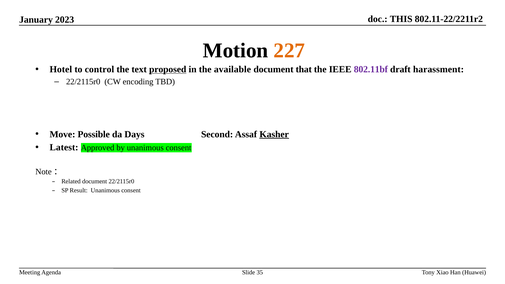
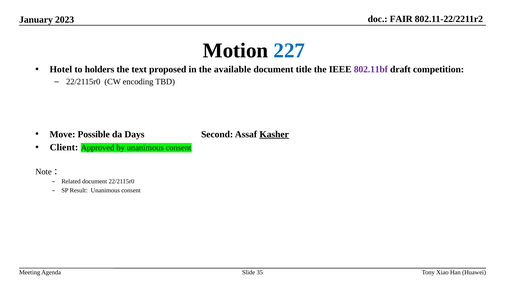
THIS: THIS -> FAIR (401, 19)
227 colour: orange -> blue (289, 51)
control: control -> holders (100, 69)
proposed underline: present -> none (168, 69)
that: that -> title (304, 69)
harassment: harassment -> competition (439, 69)
Latest: Latest -> Client (64, 148)
